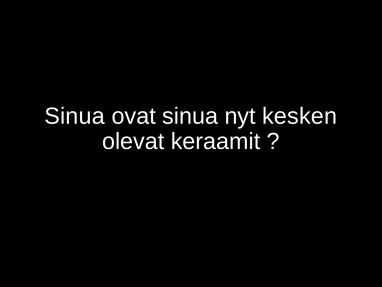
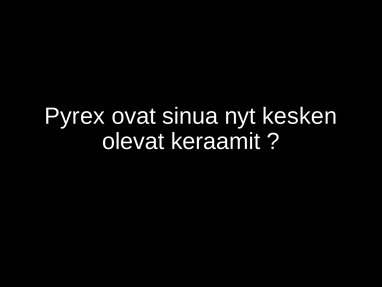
Sinua: Sinua -> Pyrex (75, 116)
